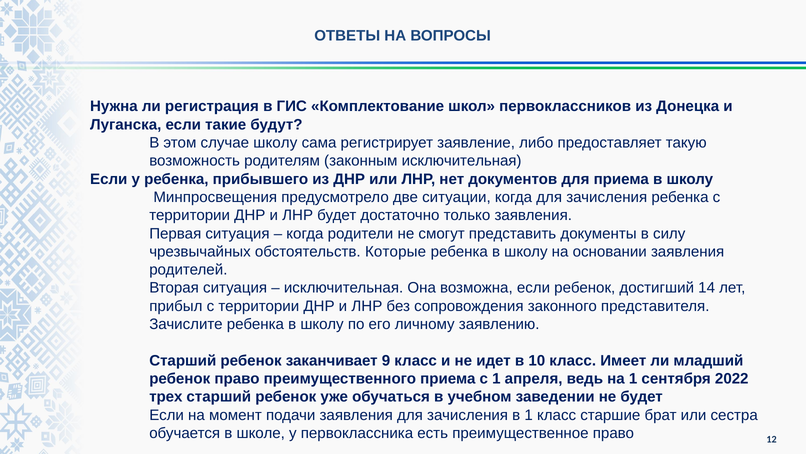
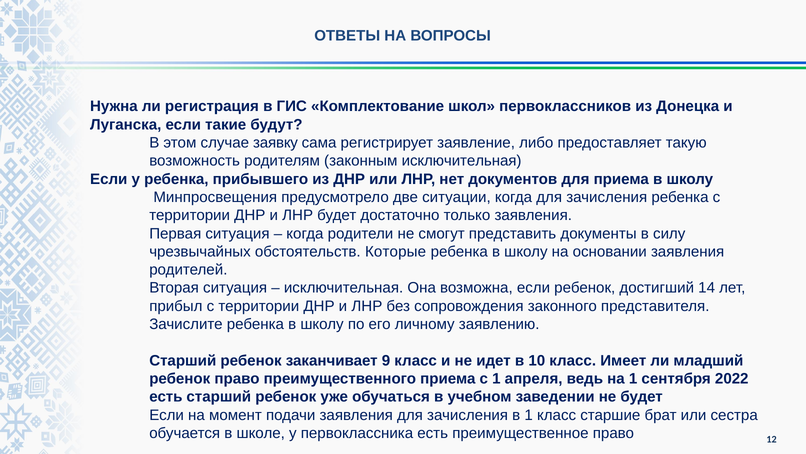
случае школу: школу -> заявку (275, 143)
трех: трех -> есть (166, 396)
